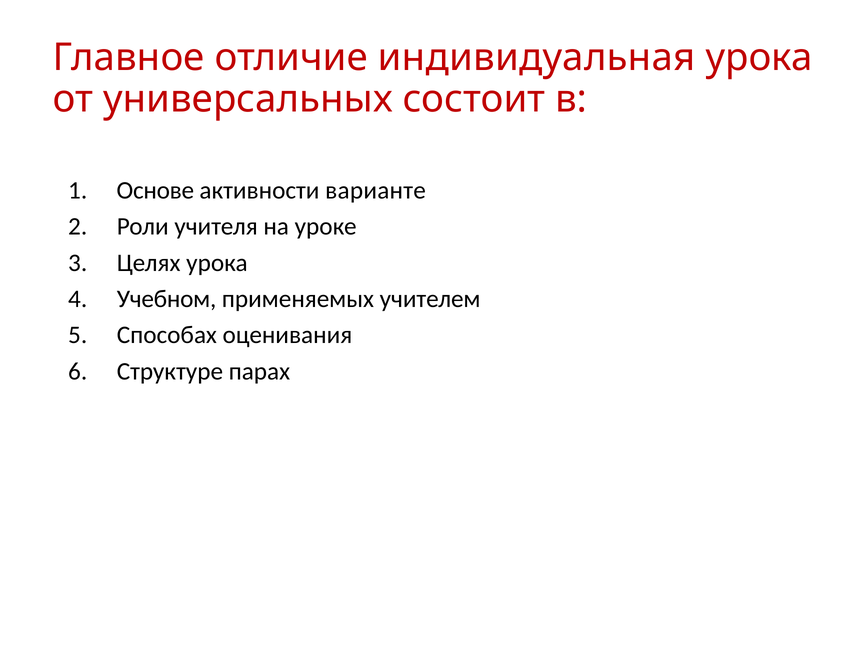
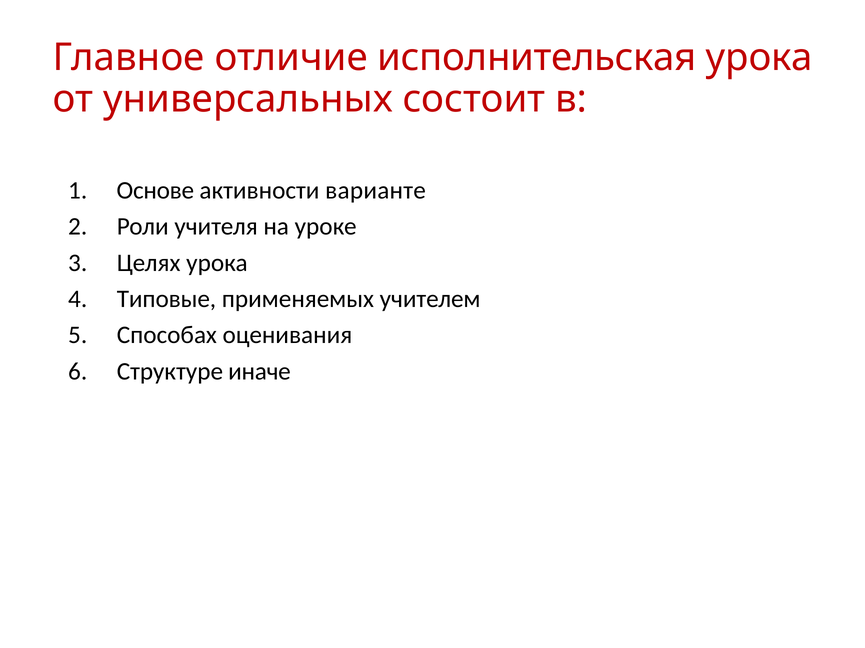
индивидуальная: индивидуальная -> исполнительская (537, 58)
Учебном: Учебном -> Типовые (166, 299)
парах: парах -> иначе (260, 372)
